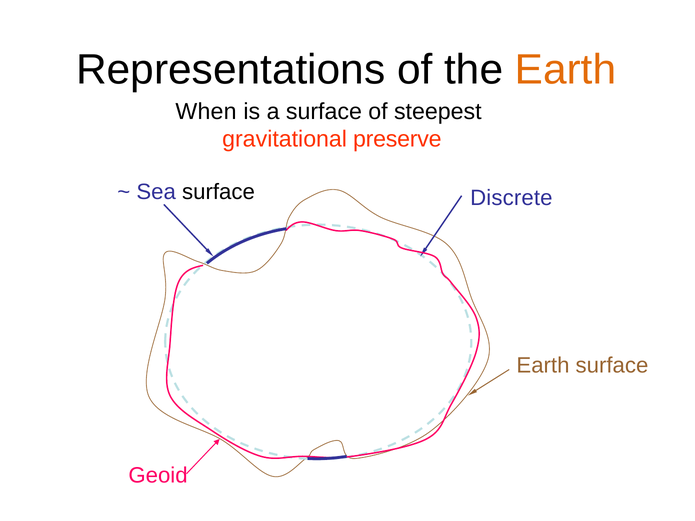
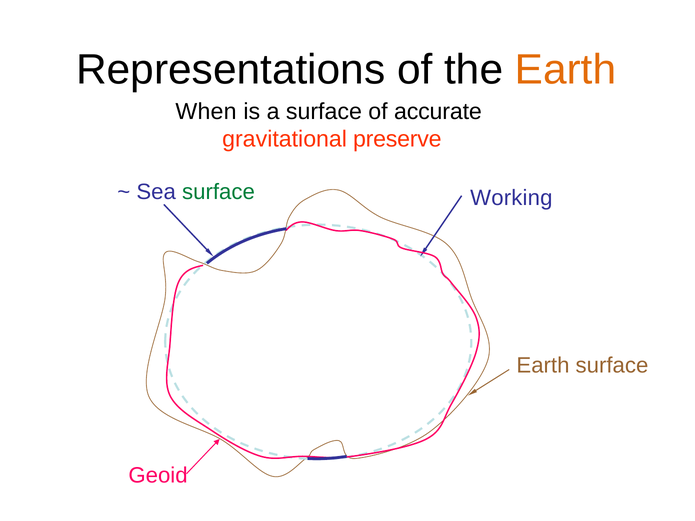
steepest: steepest -> accurate (438, 112)
surface colour: black -> green (218, 192)
Discrete: Discrete -> Working (511, 198)
